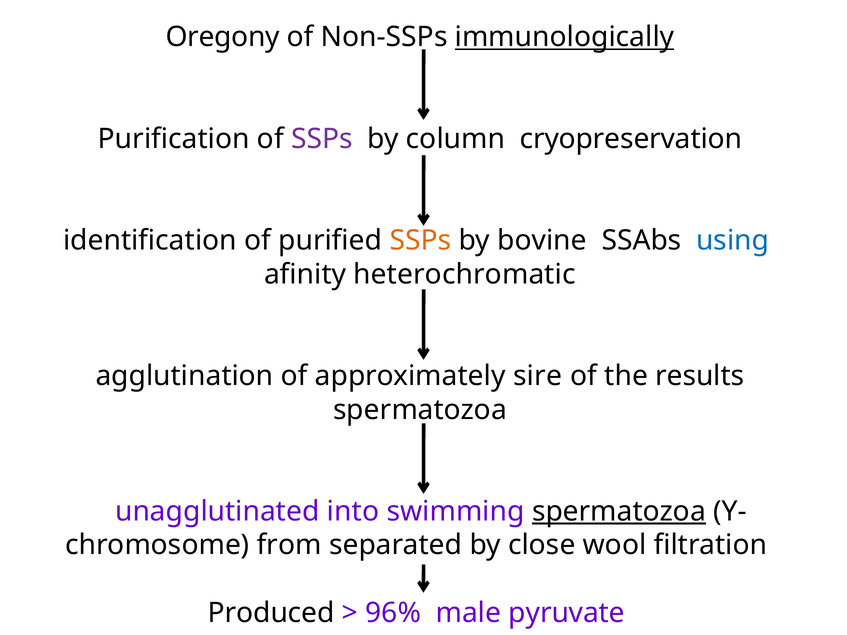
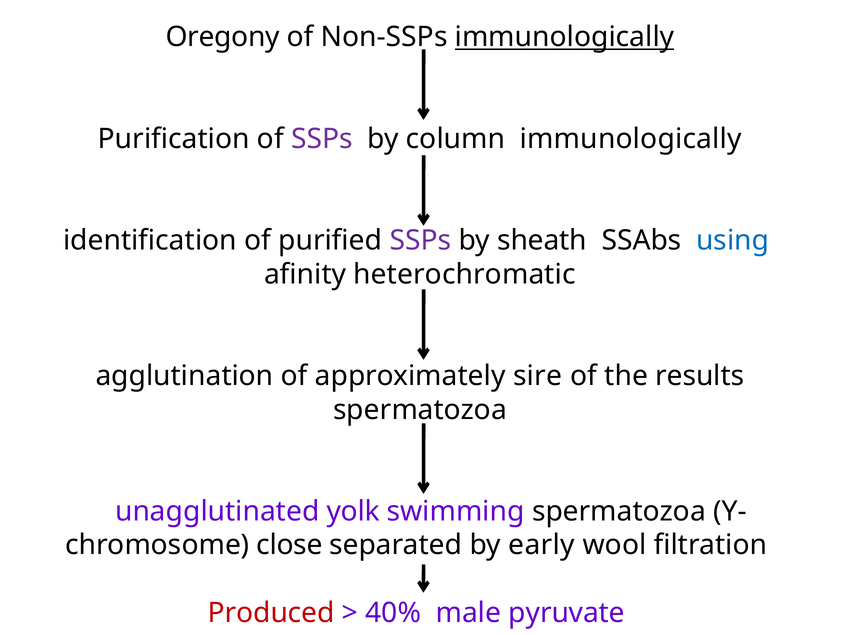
column cryopreservation: cryopreservation -> immunologically (631, 139)
SSPs colour: orange -> purple (420, 240)
bovine: bovine -> sheath (542, 240)
into: into -> yolk (353, 511)
spermatozoa underline: present -> none (619, 511)
from: from -> close (289, 545)
close: close -> early (542, 545)
Produced colour: black -> red (271, 613)
96%: 96% -> 40% (393, 613)
